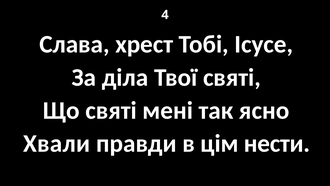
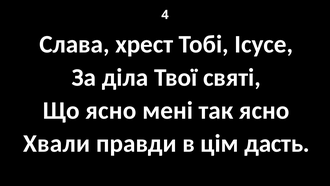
Що святі: святі -> ясно (111, 110)
нести: нести -> дасть (277, 143)
